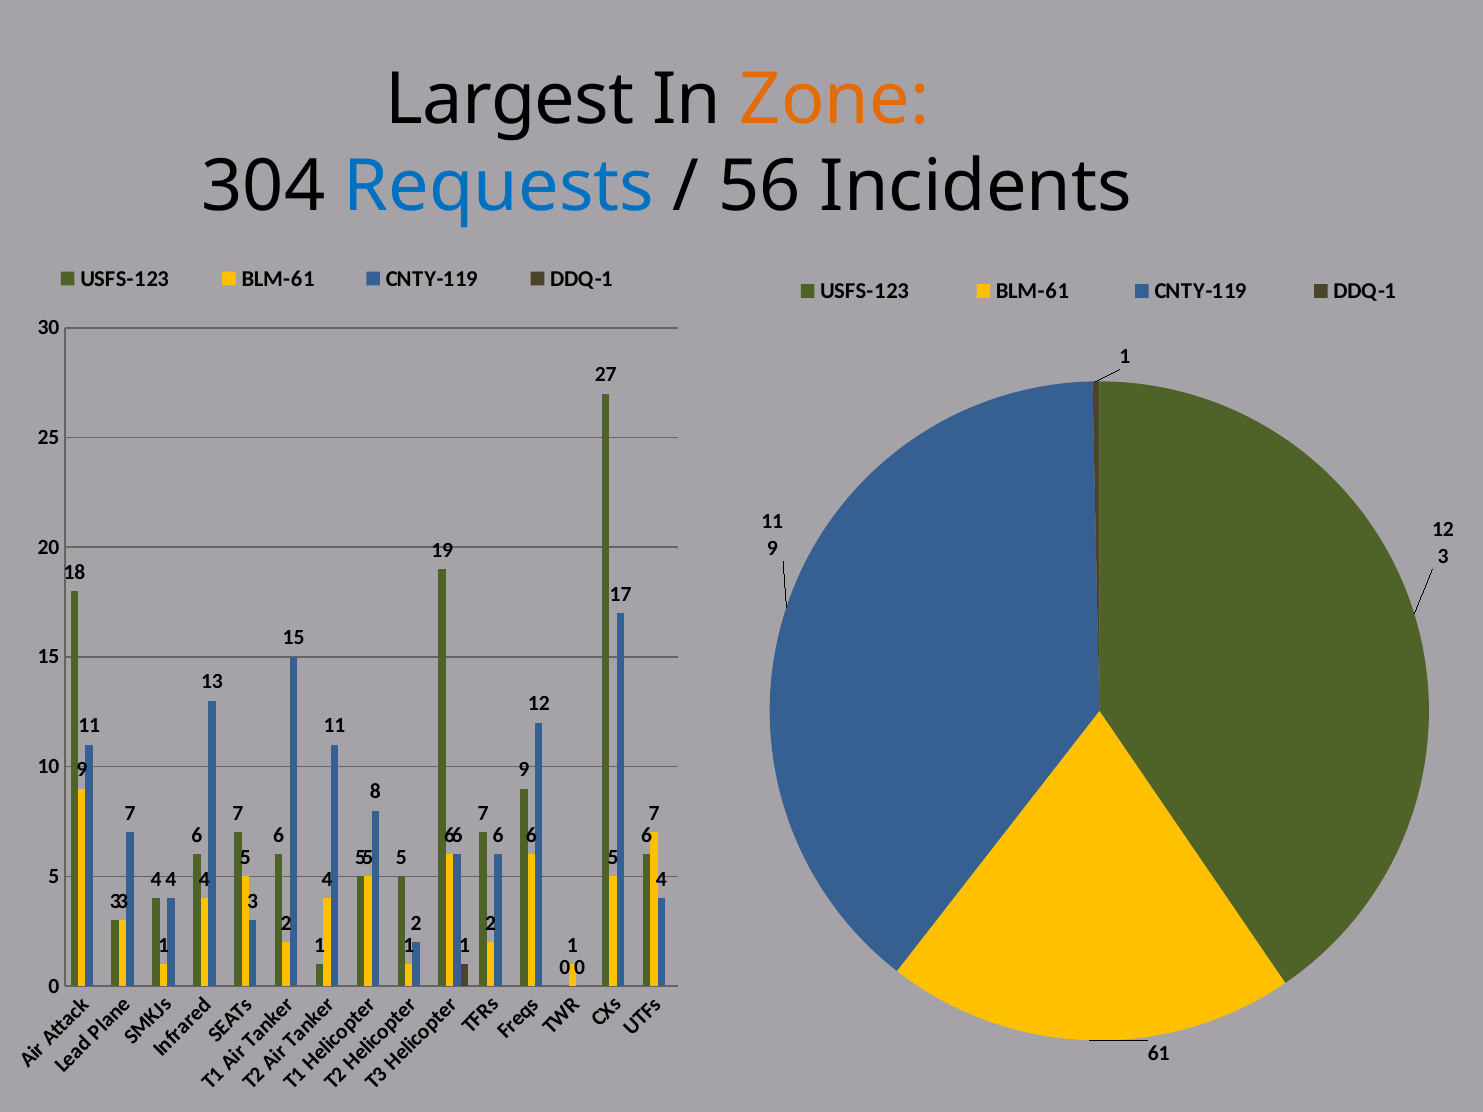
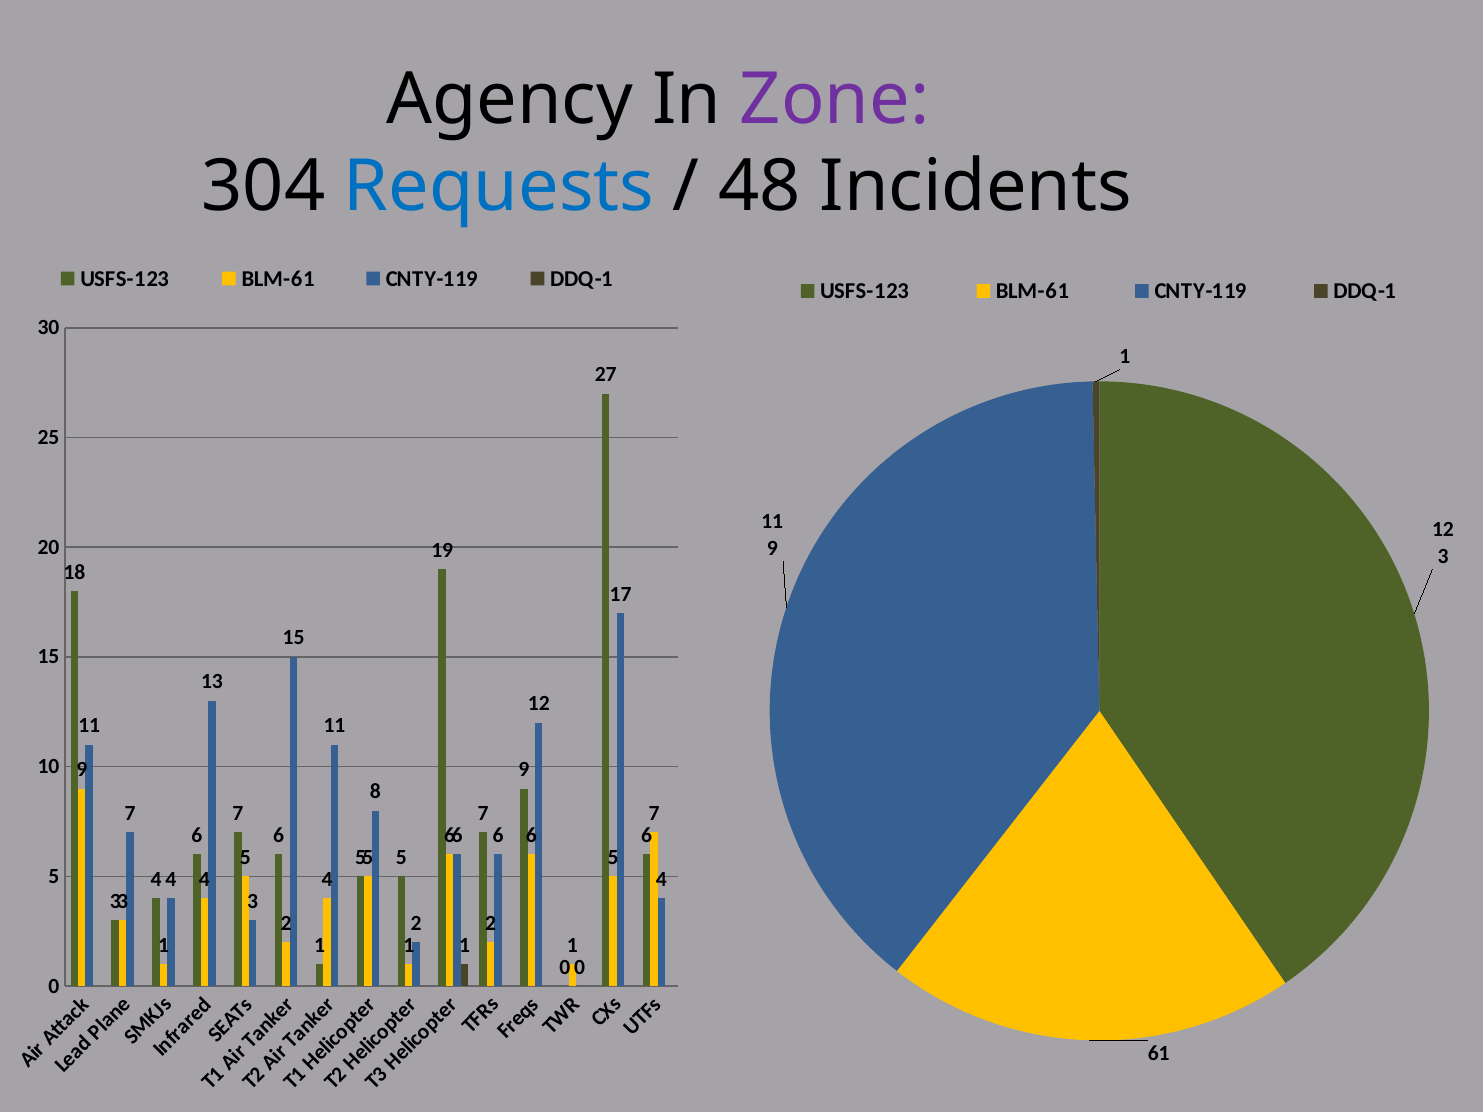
Largest: Largest -> Agency (510, 100)
Zone colour: orange -> purple (835, 100)
56: 56 -> 48 (760, 187)
